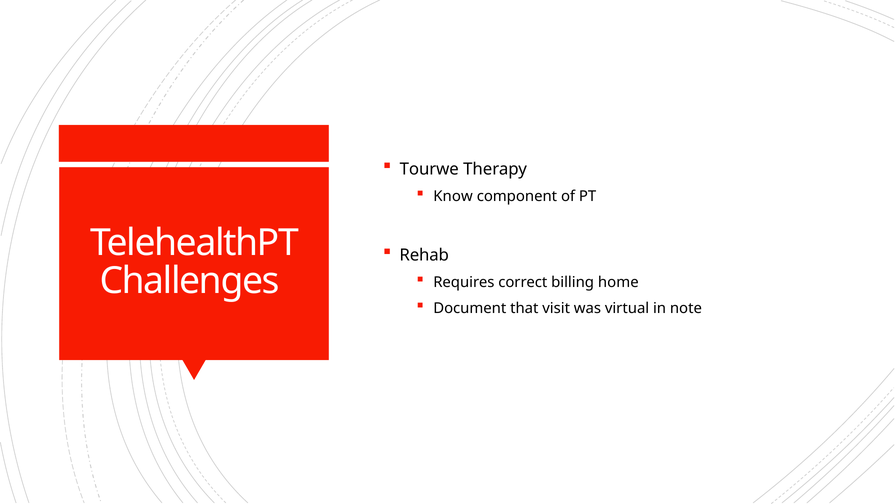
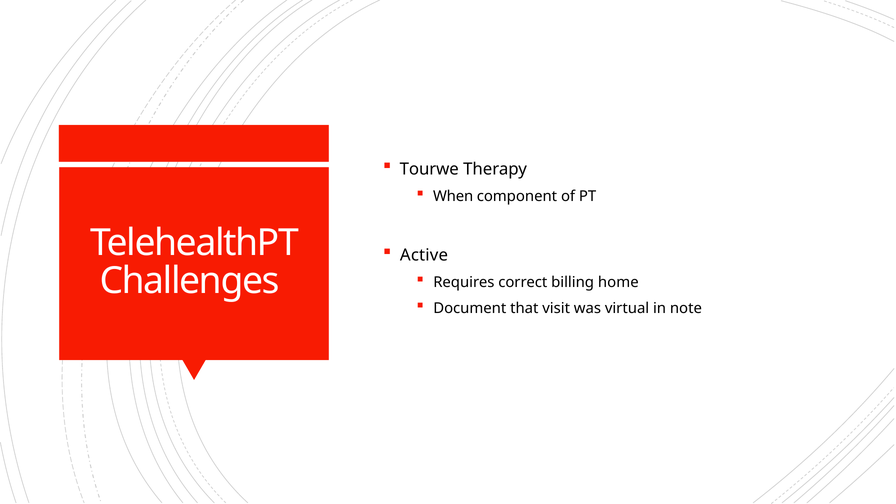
Know: Know -> When (453, 196)
Rehab: Rehab -> Active (424, 255)
